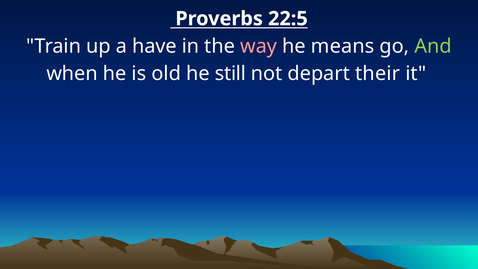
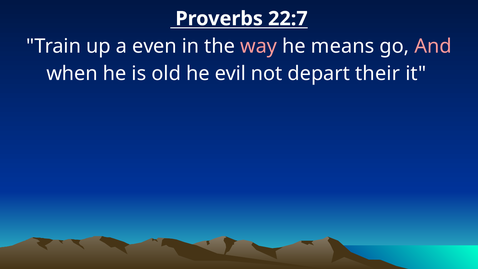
22:5: 22:5 -> 22:7 (288, 19)
have: have -> even (154, 46)
And colour: light green -> pink (433, 46)
still: still -> evil (230, 74)
